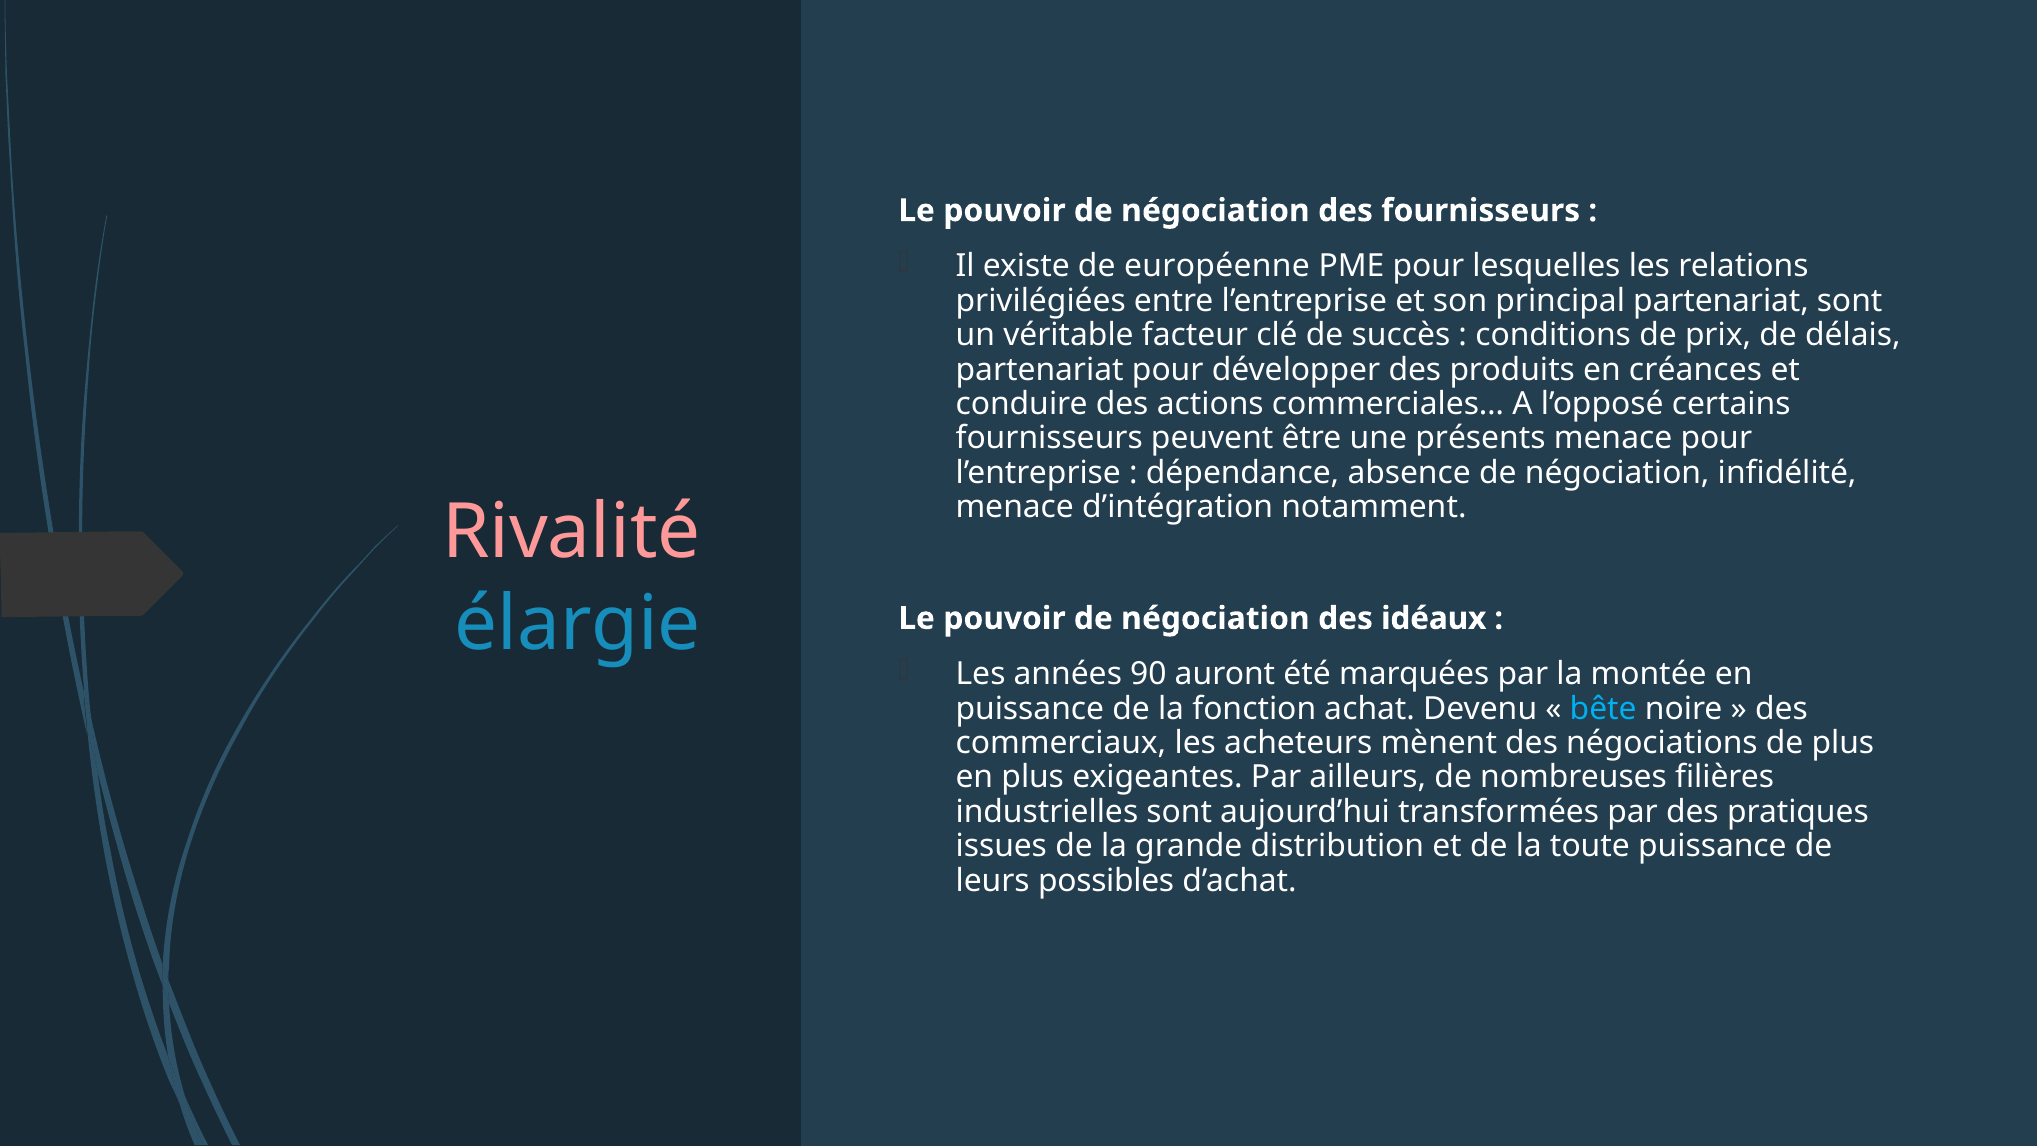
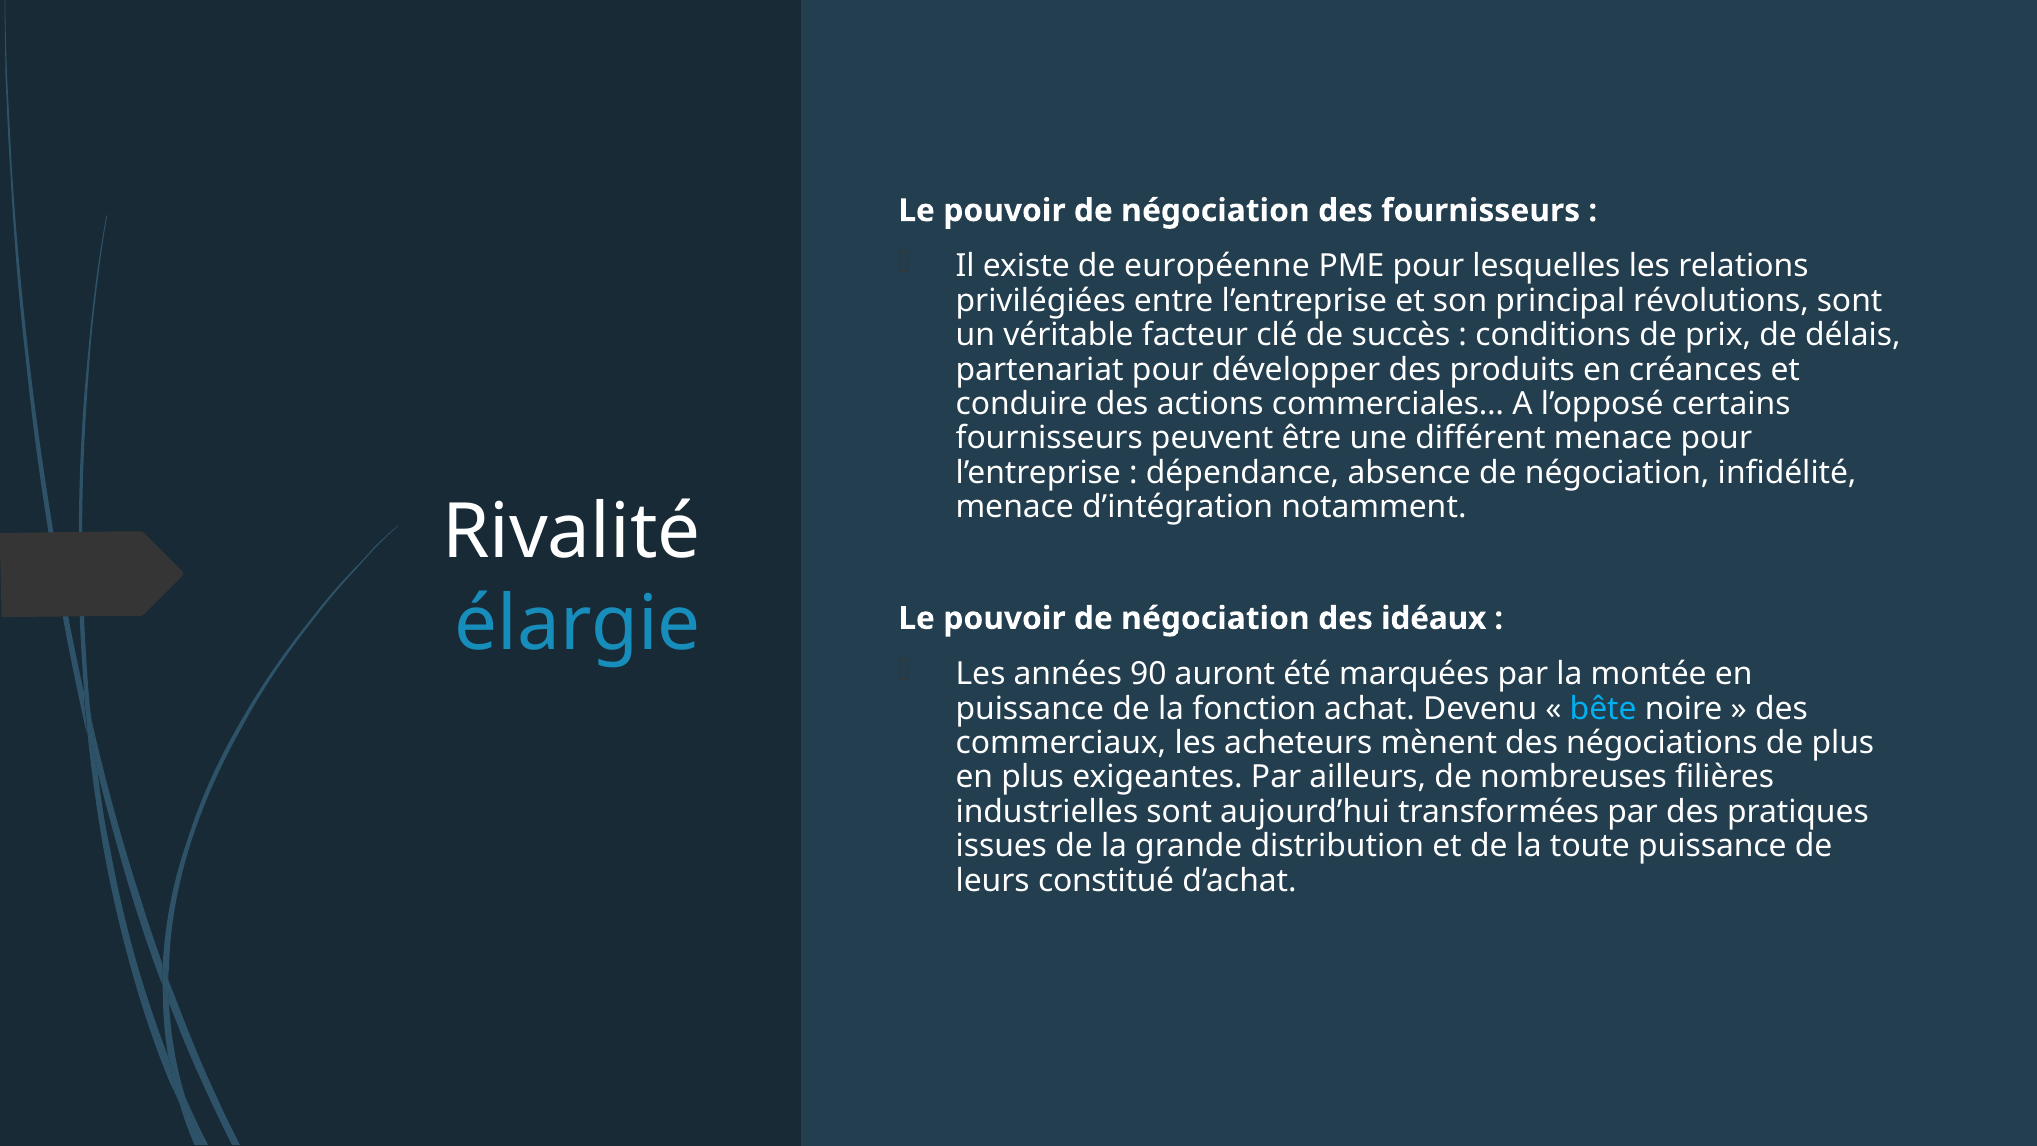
principal partenariat: partenariat -> révolutions (1721, 301)
présents: présents -> différent (1480, 438)
Rivalité colour: pink -> white (571, 532)
possibles: possibles -> constitué (1106, 880)
